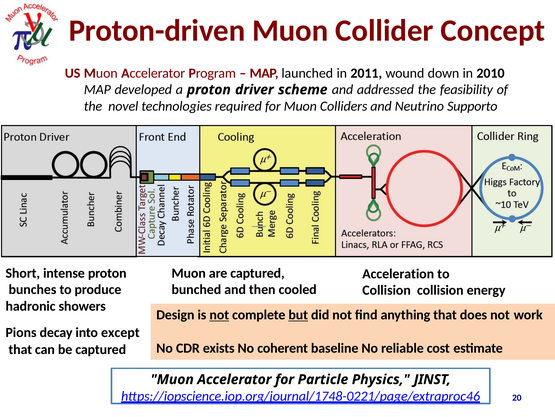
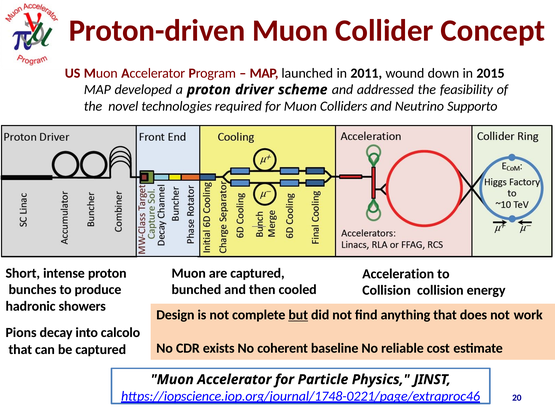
2010: 2010 -> 2015 (491, 73)
not underline: present -> none (219, 314)
except: except -> calcolo (120, 332)
